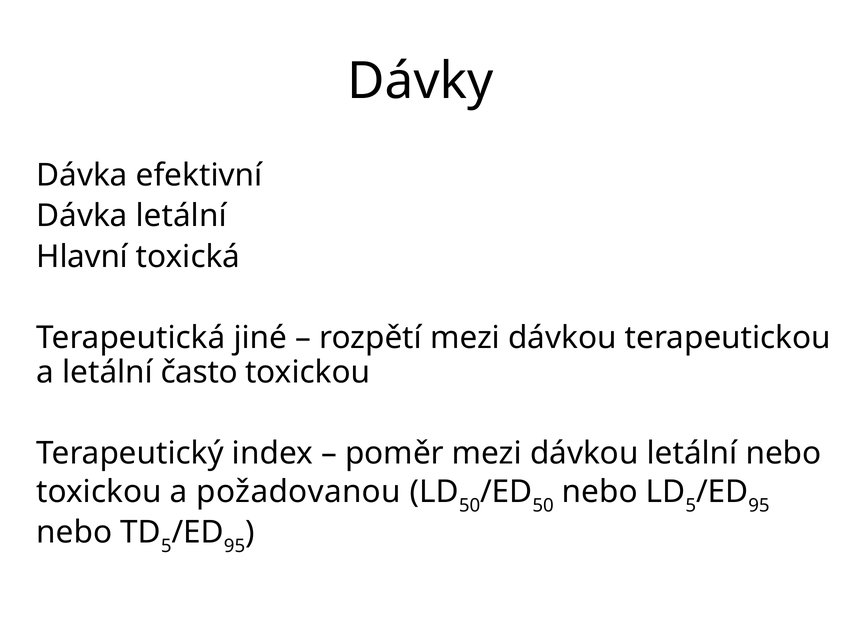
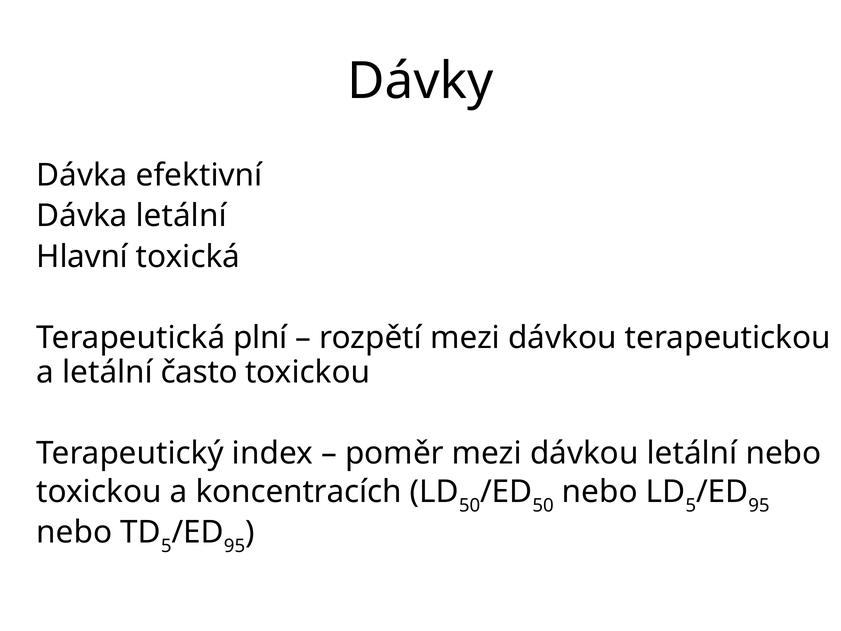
jiné: jiné -> plní (261, 338)
požadovanou: požadovanou -> koncentracích (299, 492)
